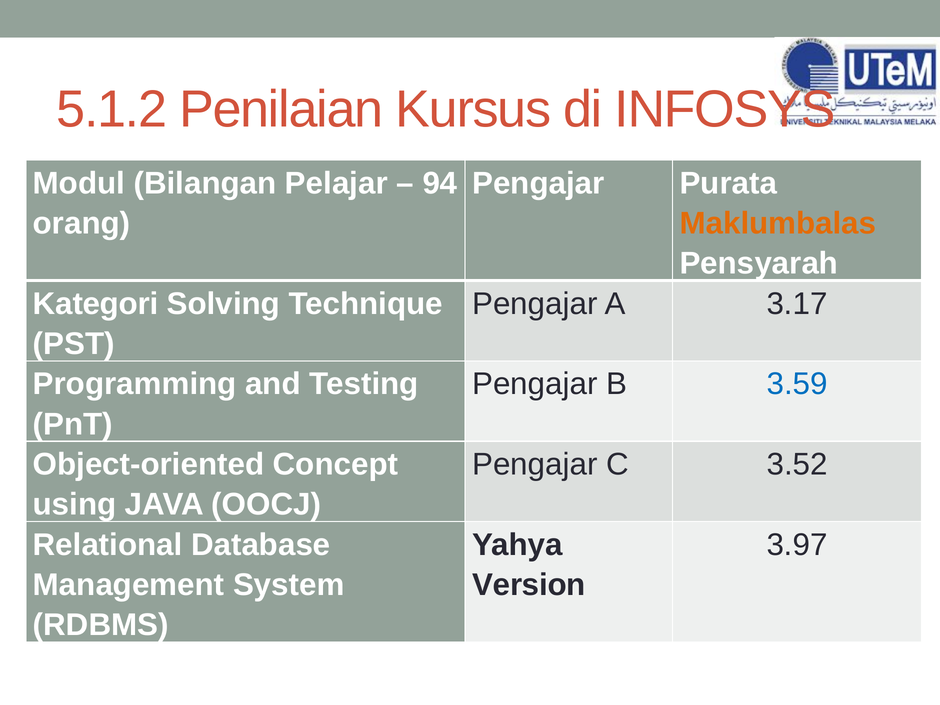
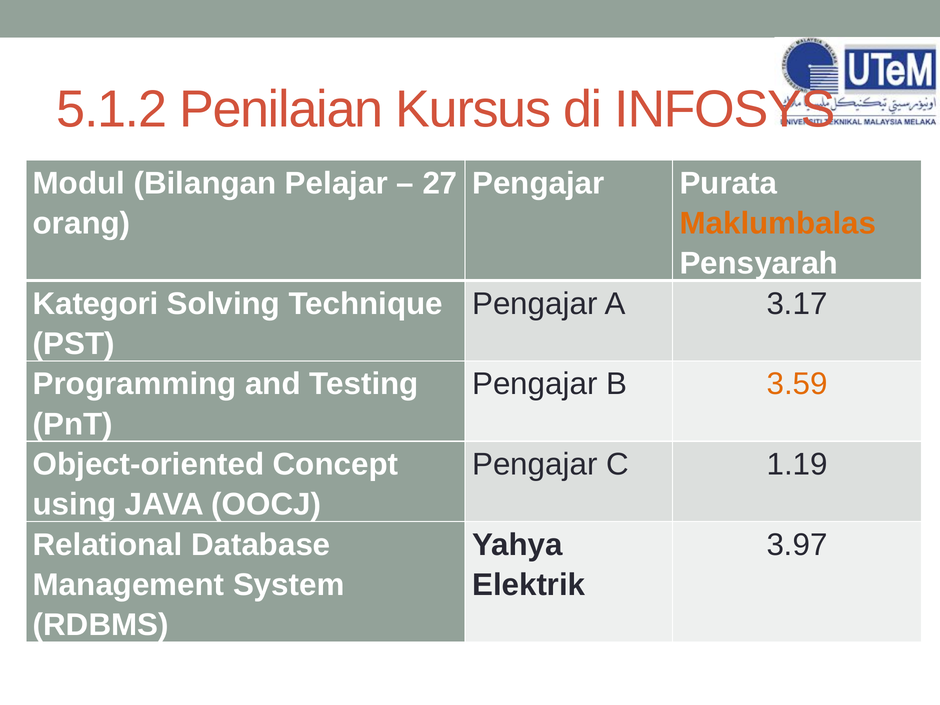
94: 94 -> 27 (440, 183)
3.59 colour: blue -> orange (797, 384)
3.52: 3.52 -> 1.19 (797, 464)
Version: Version -> Elektrik (529, 585)
